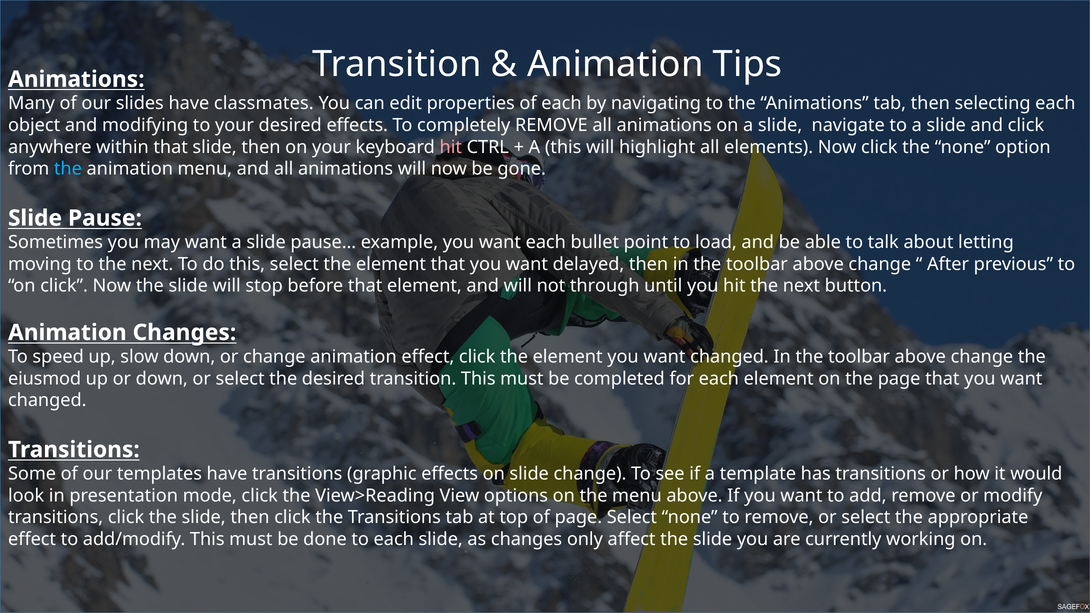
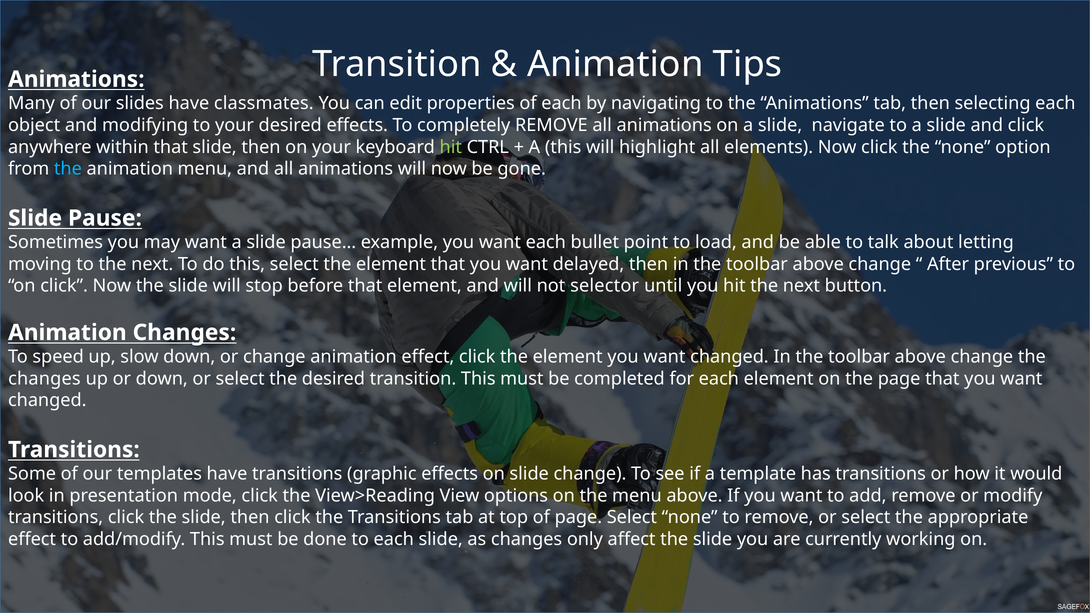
hit colour: pink -> light green (451, 147)
through: through -> selector (605, 286)
eiusmod: eiusmod -> changes (44, 379)
